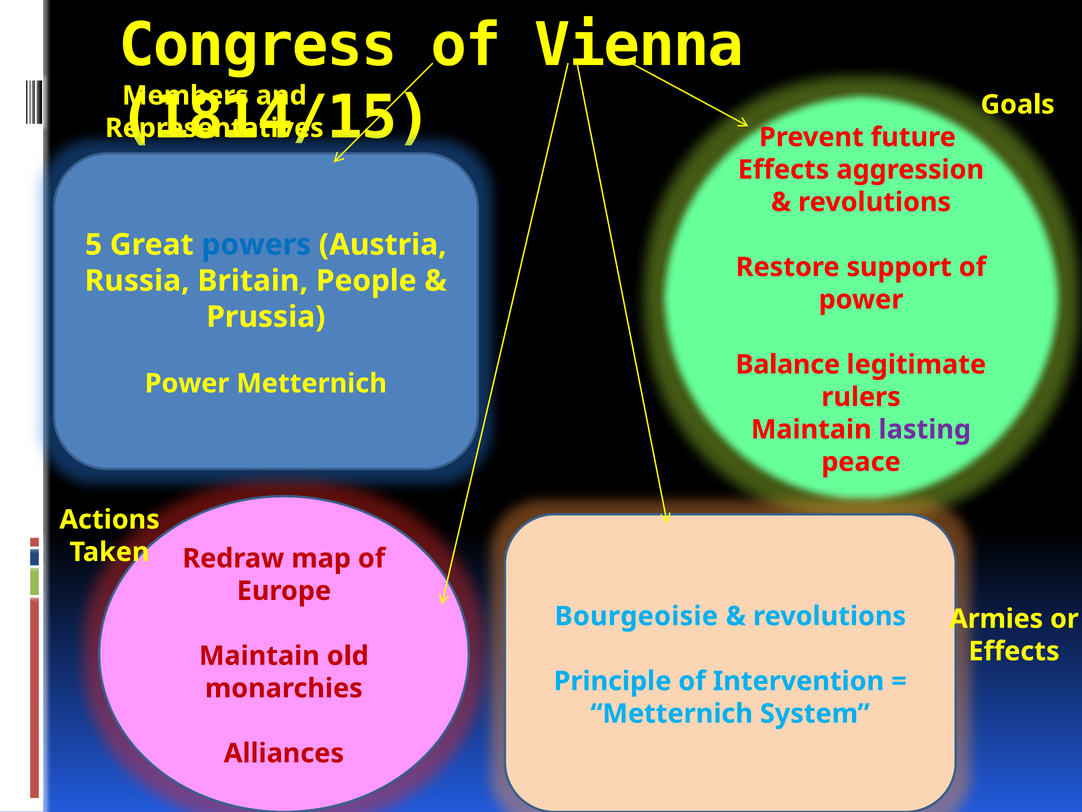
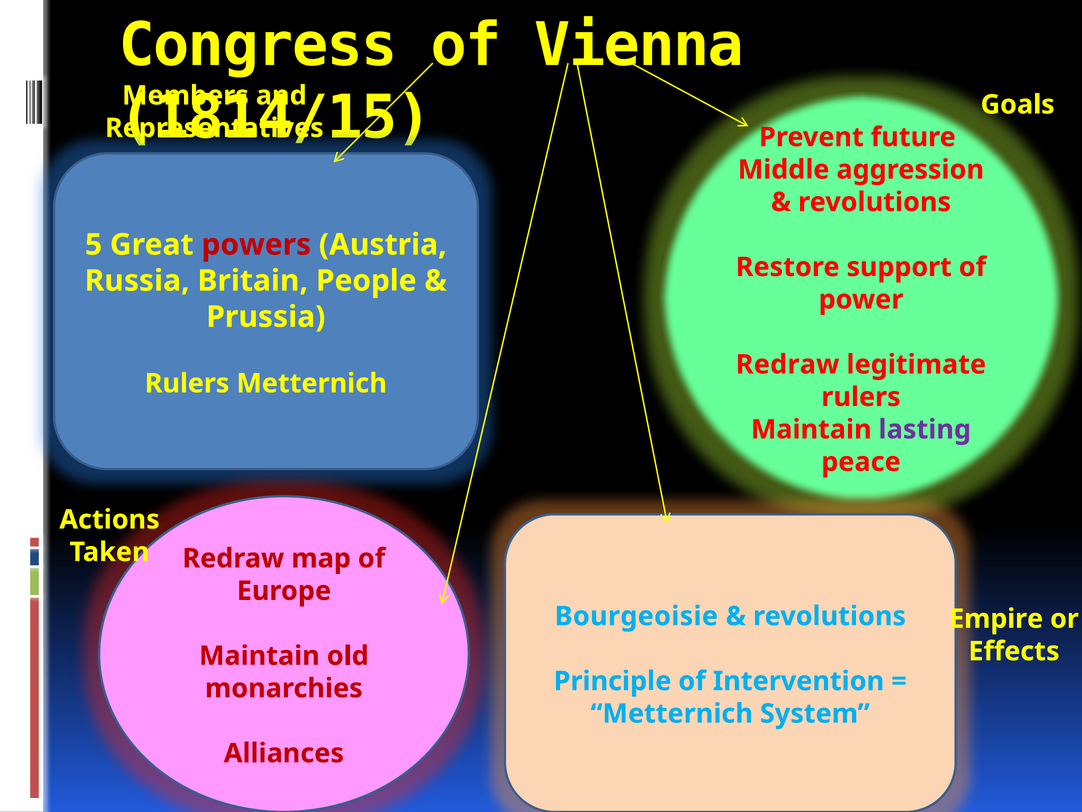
Effects: Effects -> Middle (784, 170)
powers colour: blue -> red (256, 245)
Balance: Balance -> Redraw (788, 364)
Power: Power -> Rulers (187, 383)
Armies: Armies -> Empire (996, 619)
